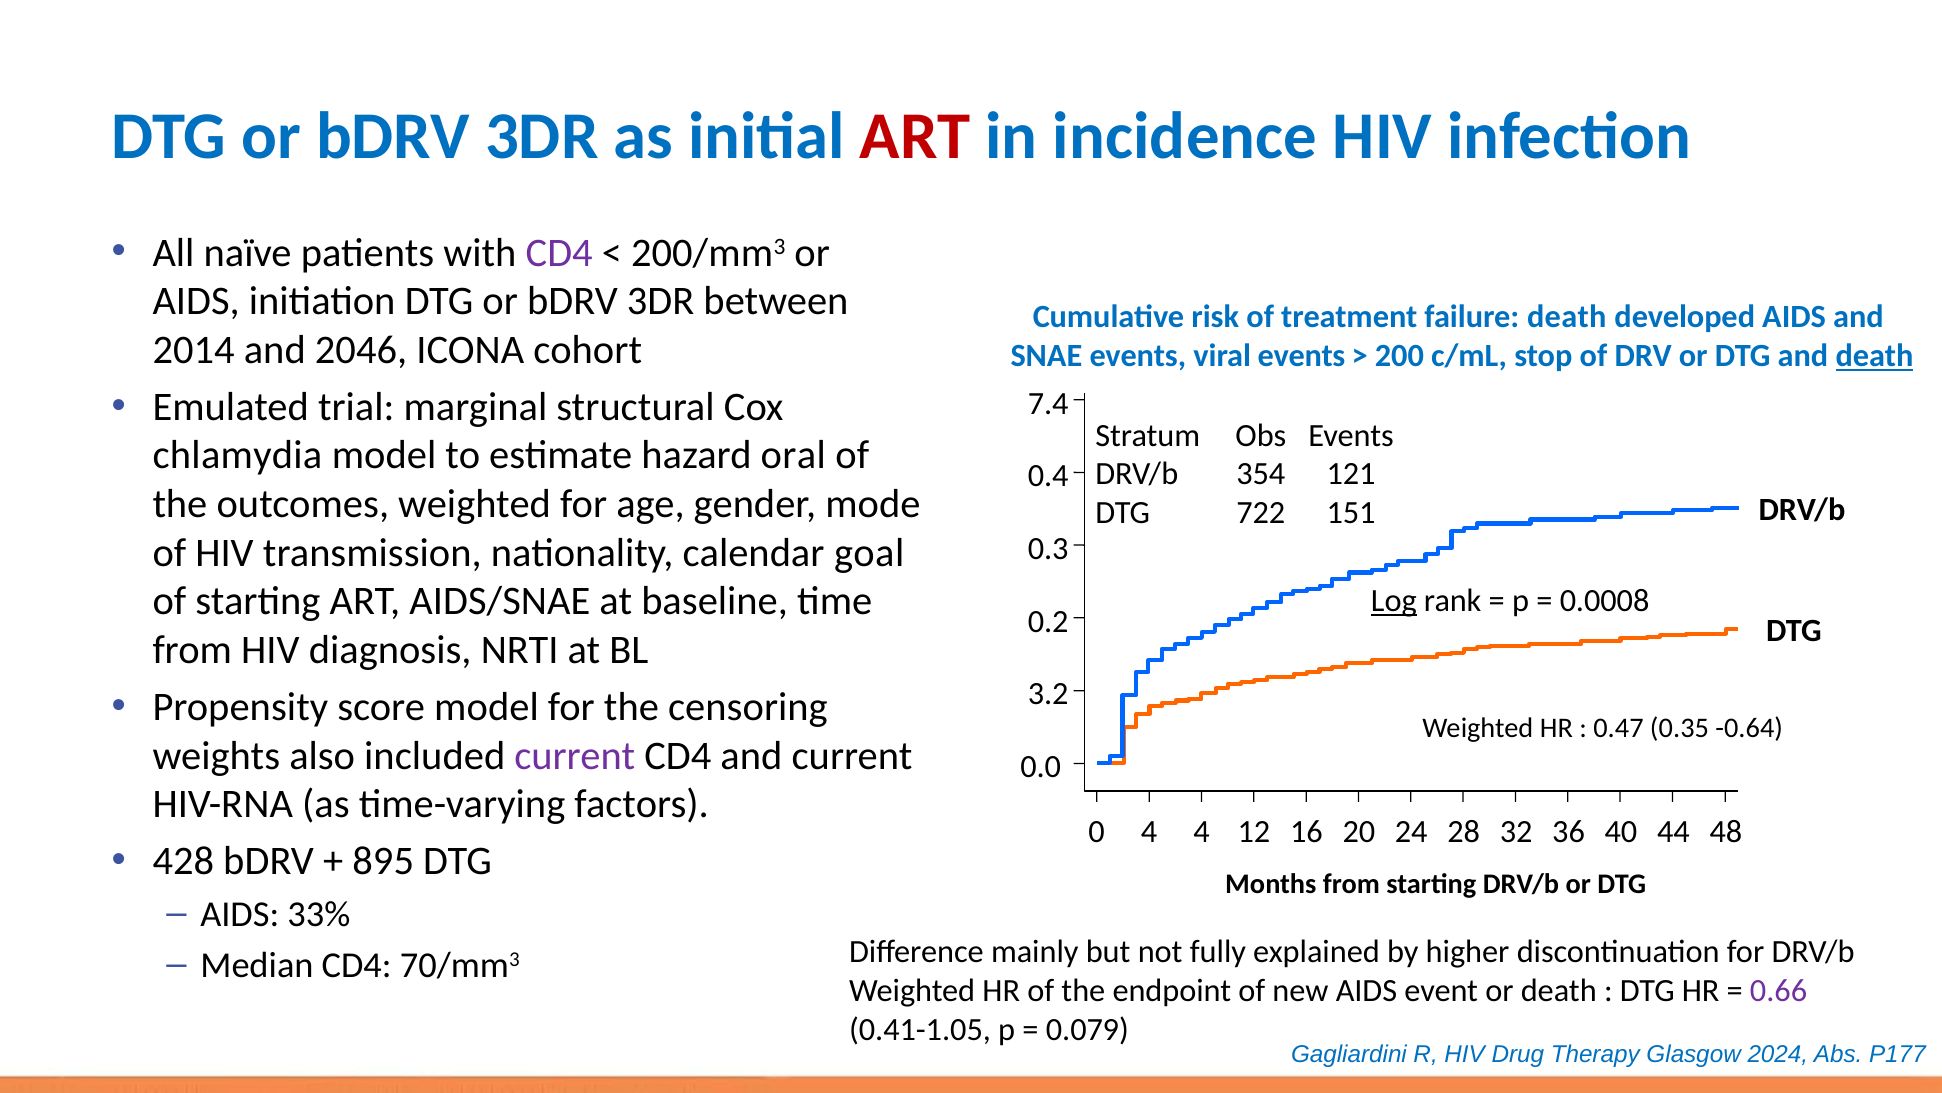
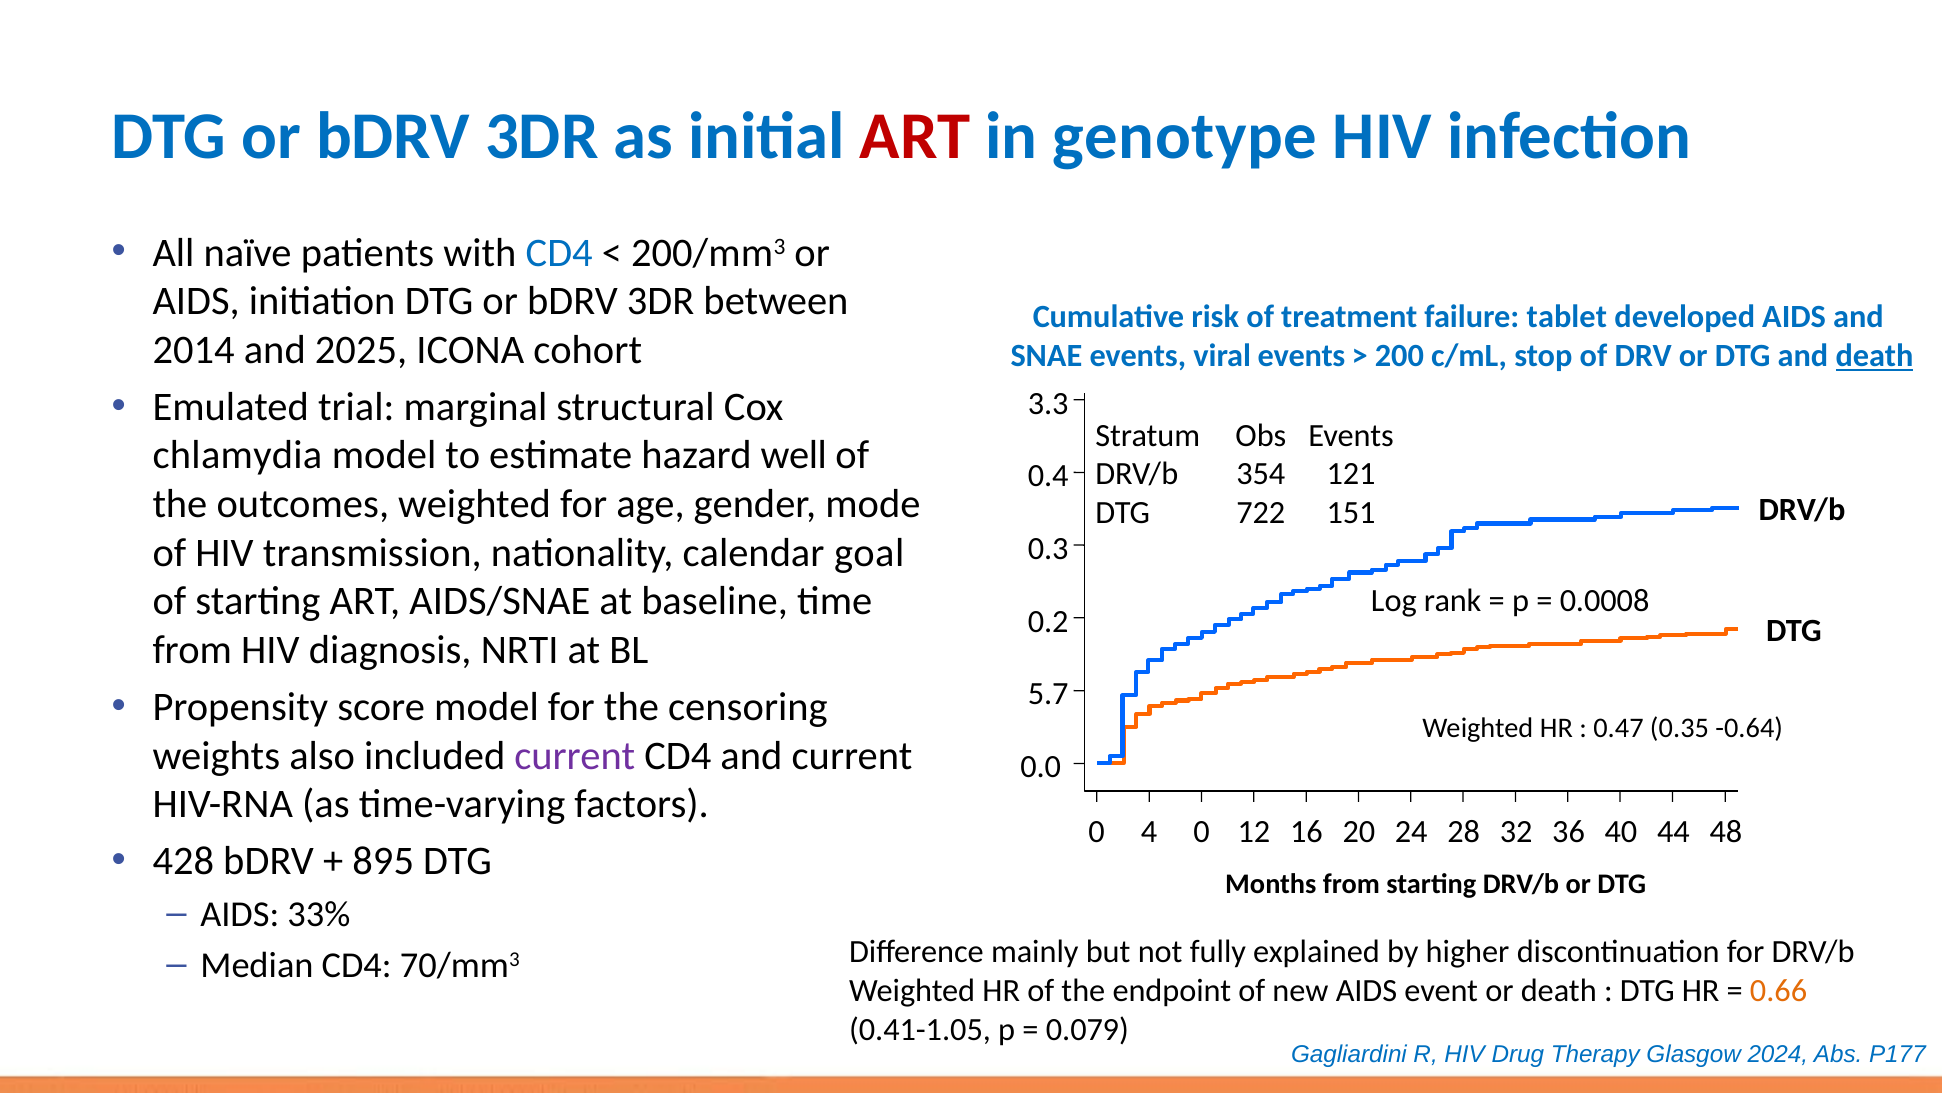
incidence: incidence -> genotype (1185, 137)
CD4 colour: purple -> blue (559, 253)
failure death: death -> tablet (1567, 317)
2046: 2046 -> 2025 (361, 350)
7.4: 7.4 -> 3.3 (1048, 403)
oral: oral -> well (794, 455)
Log underline: present -> none (1394, 601)
3.2: 3.2 -> 5.7 (1048, 694)
4 4: 4 -> 0 (1202, 831)
0.66 colour: purple -> orange (1779, 990)
